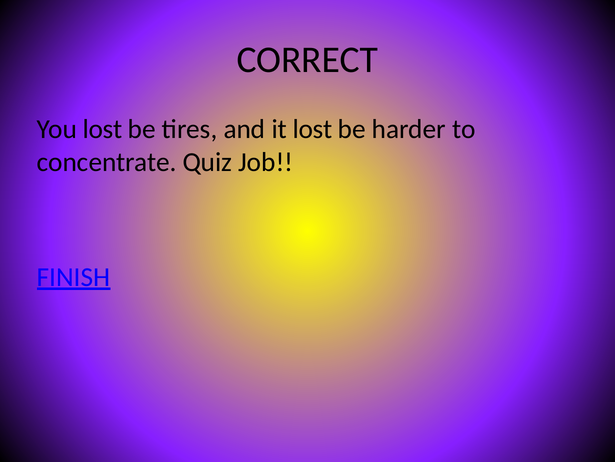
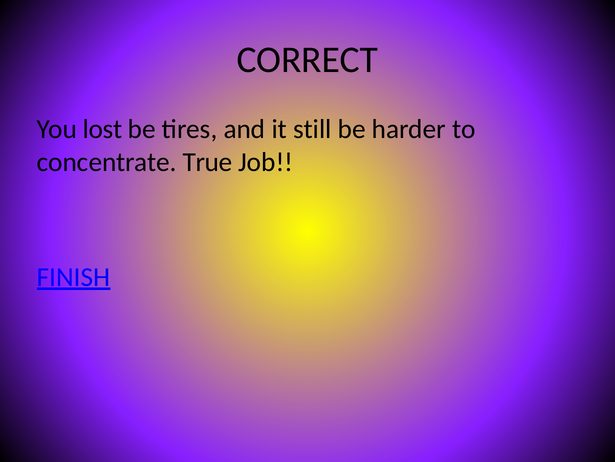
it lost: lost -> still (312, 129)
Quiz: Quiz -> True (207, 162)
